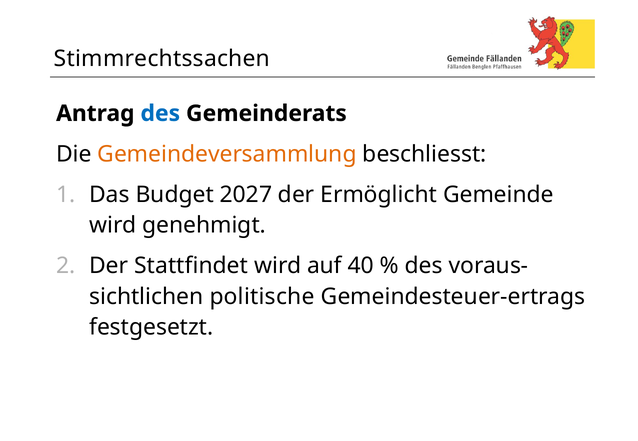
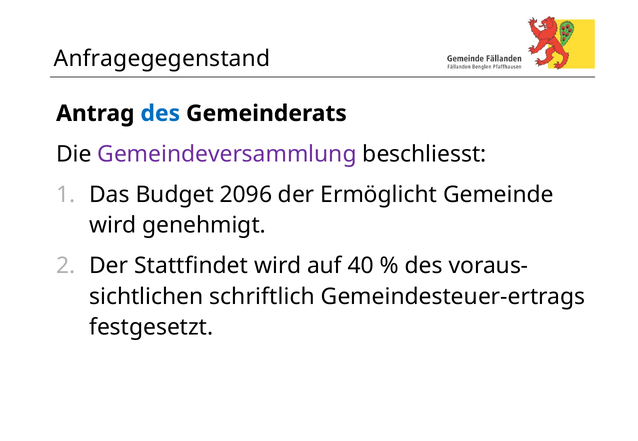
Stimmrechtssachen: Stimmrechtssachen -> Anfragegegenstand (162, 59)
Gemeindeversammlung colour: orange -> purple (227, 154)
2027: 2027 -> 2096 (246, 195)
politische: politische -> schriftlich (262, 297)
